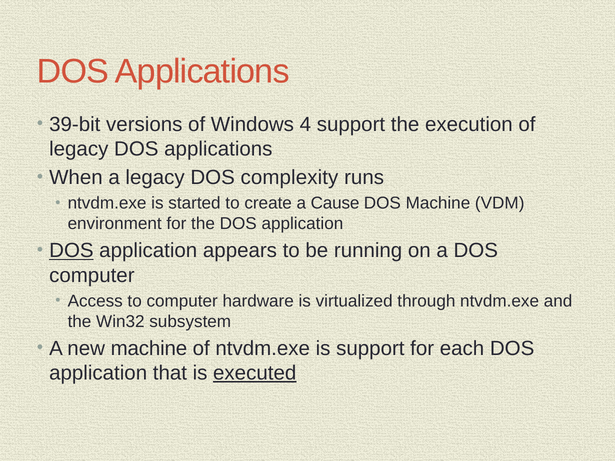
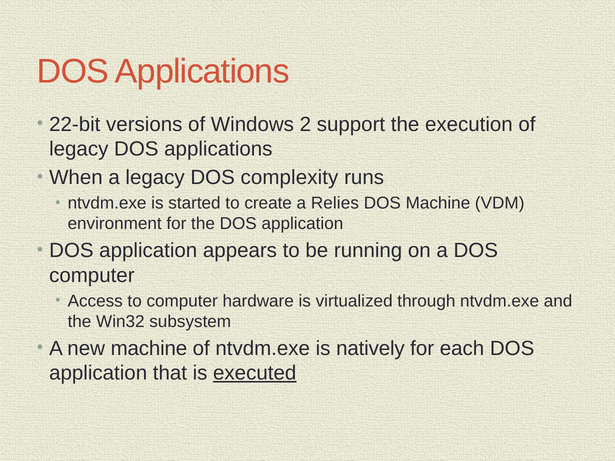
39-bit: 39-bit -> 22-bit (75, 124)
4: 4 -> 2 (305, 124)
Cause: Cause -> Relies (335, 203)
DOS underline: present -> none (71, 251)
is support: support -> natively (370, 349)
